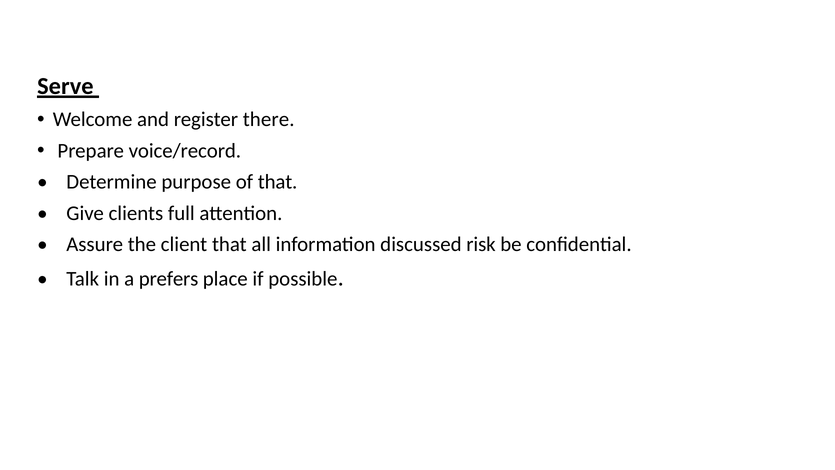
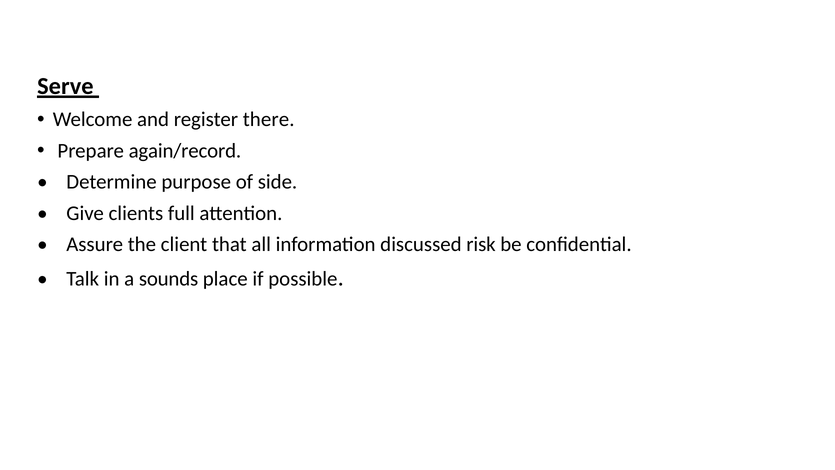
voice/record: voice/record -> again/record (185, 151)
of that: that -> side (278, 182)
prefers: prefers -> sounds (169, 279)
